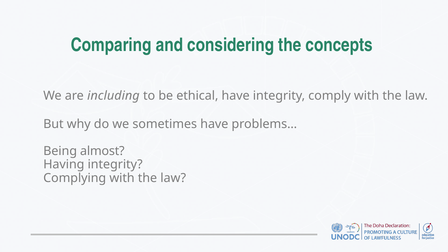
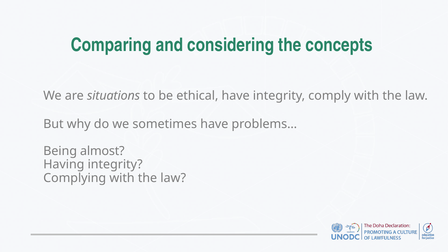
including: including -> situations (114, 96)
